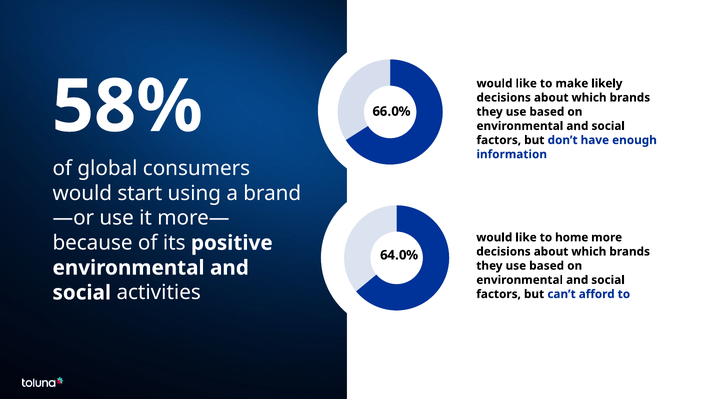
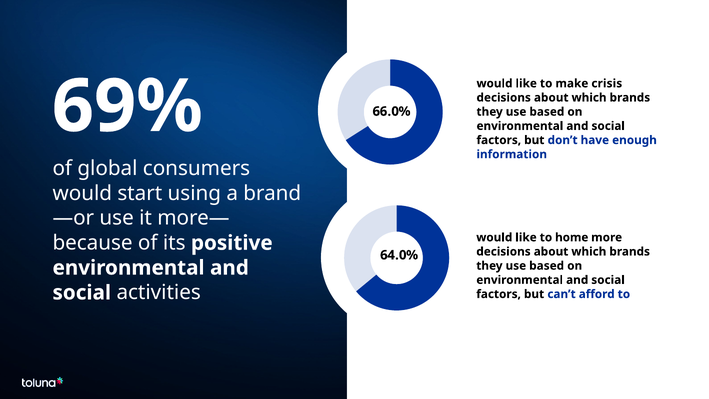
likely: likely -> crisis (607, 83)
58%: 58% -> 69% (127, 107)
